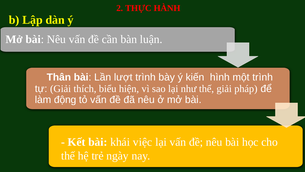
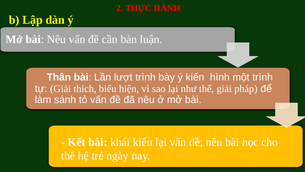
động: động -> sánh (65, 99)
việc: việc -> kiểu (143, 142)
